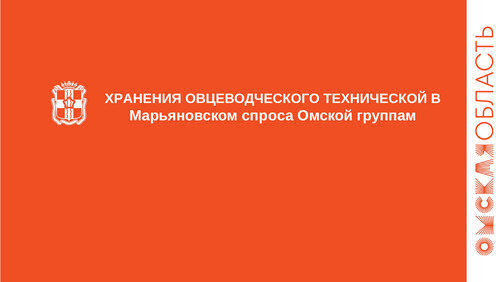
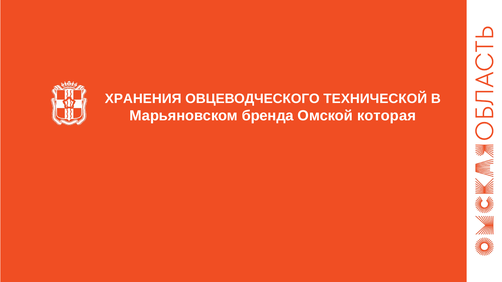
спроса: спроса -> бренда (268, 116)
группам: группам -> которая (386, 116)
